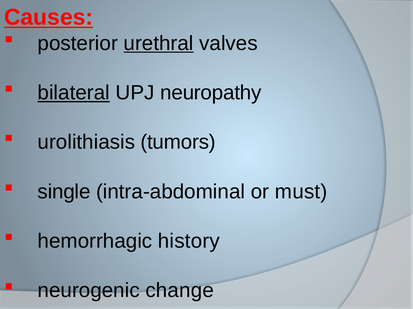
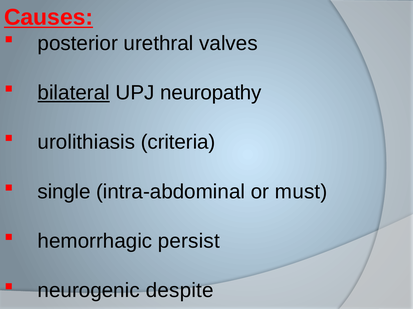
urethral underline: present -> none (159, 43)
tumors: tumors -> criteria (178, 143)
history: history -> persist (189, 242)
change: change -> despite (180, 291)
